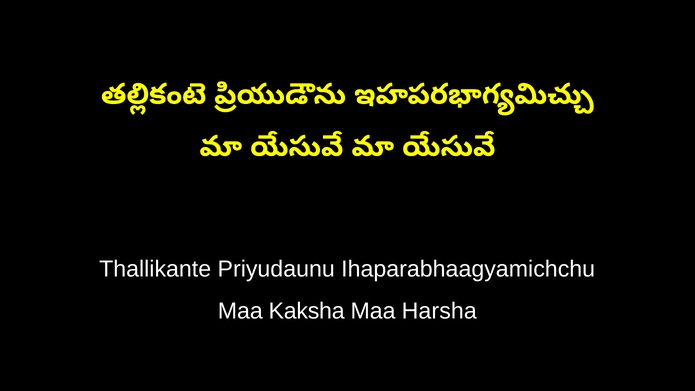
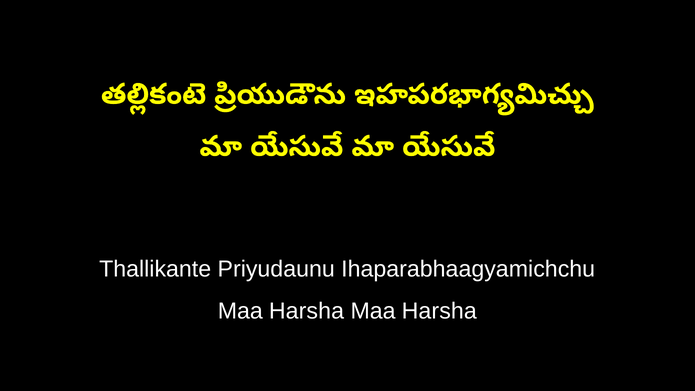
Kaksha: Kaksha -> Harsha (306, 311)
